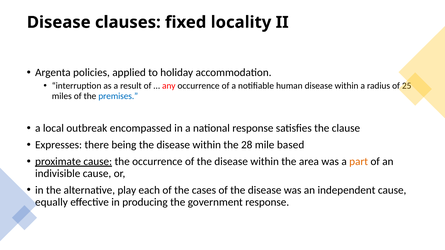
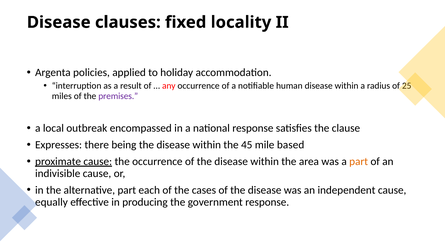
premises colour: blue -> purple (118, 96)
28: 28 -> 45 (247, 145)
alternative play: play -> part (127, 190)
